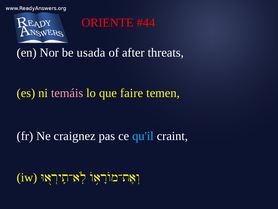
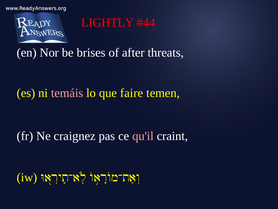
ORIENTE: ORIENTE -> LIGHTLY (108, 23)
usada: usada -> brises (91, 52)
qu'il colour: light blue -> pink (143, 136)
